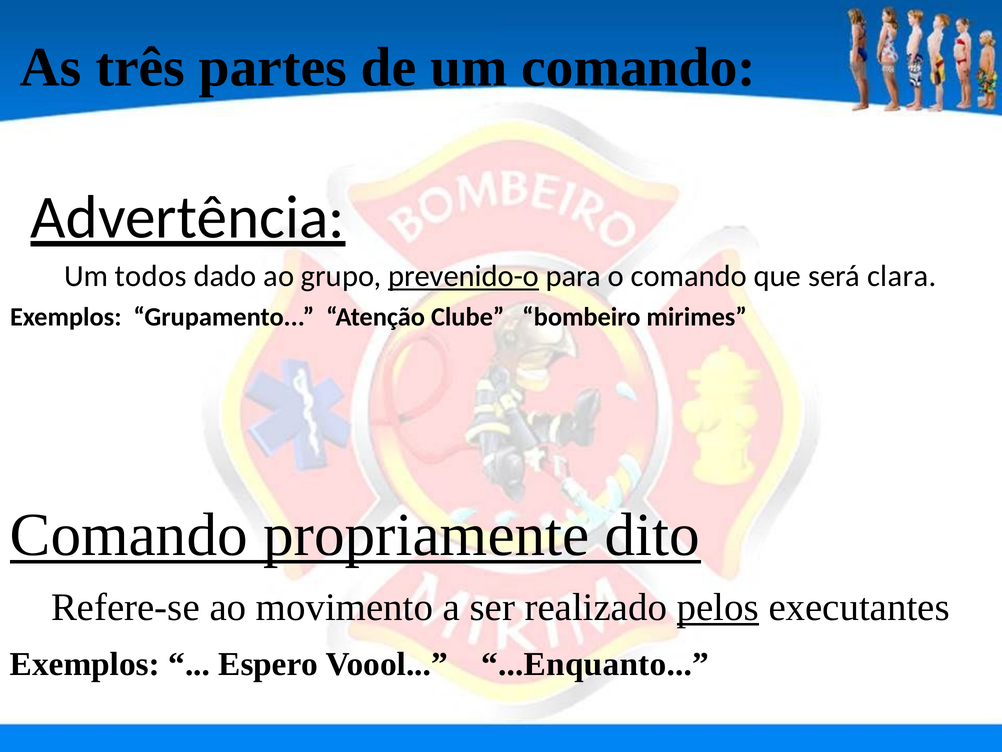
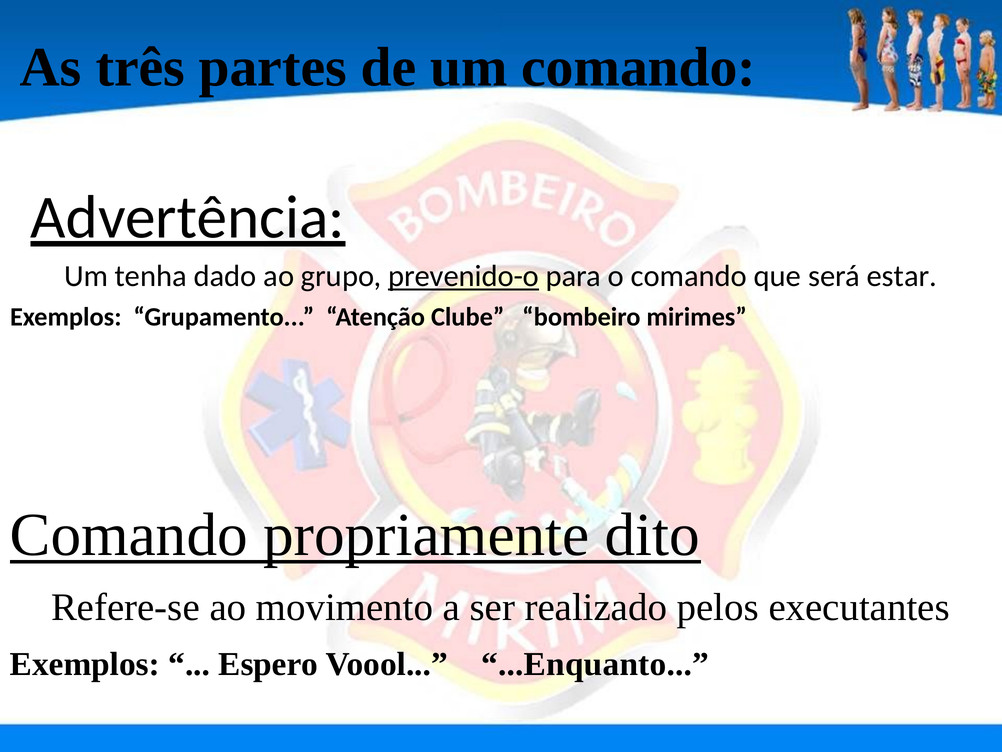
todos: todos -> tenha (151, 276)
clara: clara -> estar (902, 276)
pelos underline: present -> none (718, 607)
